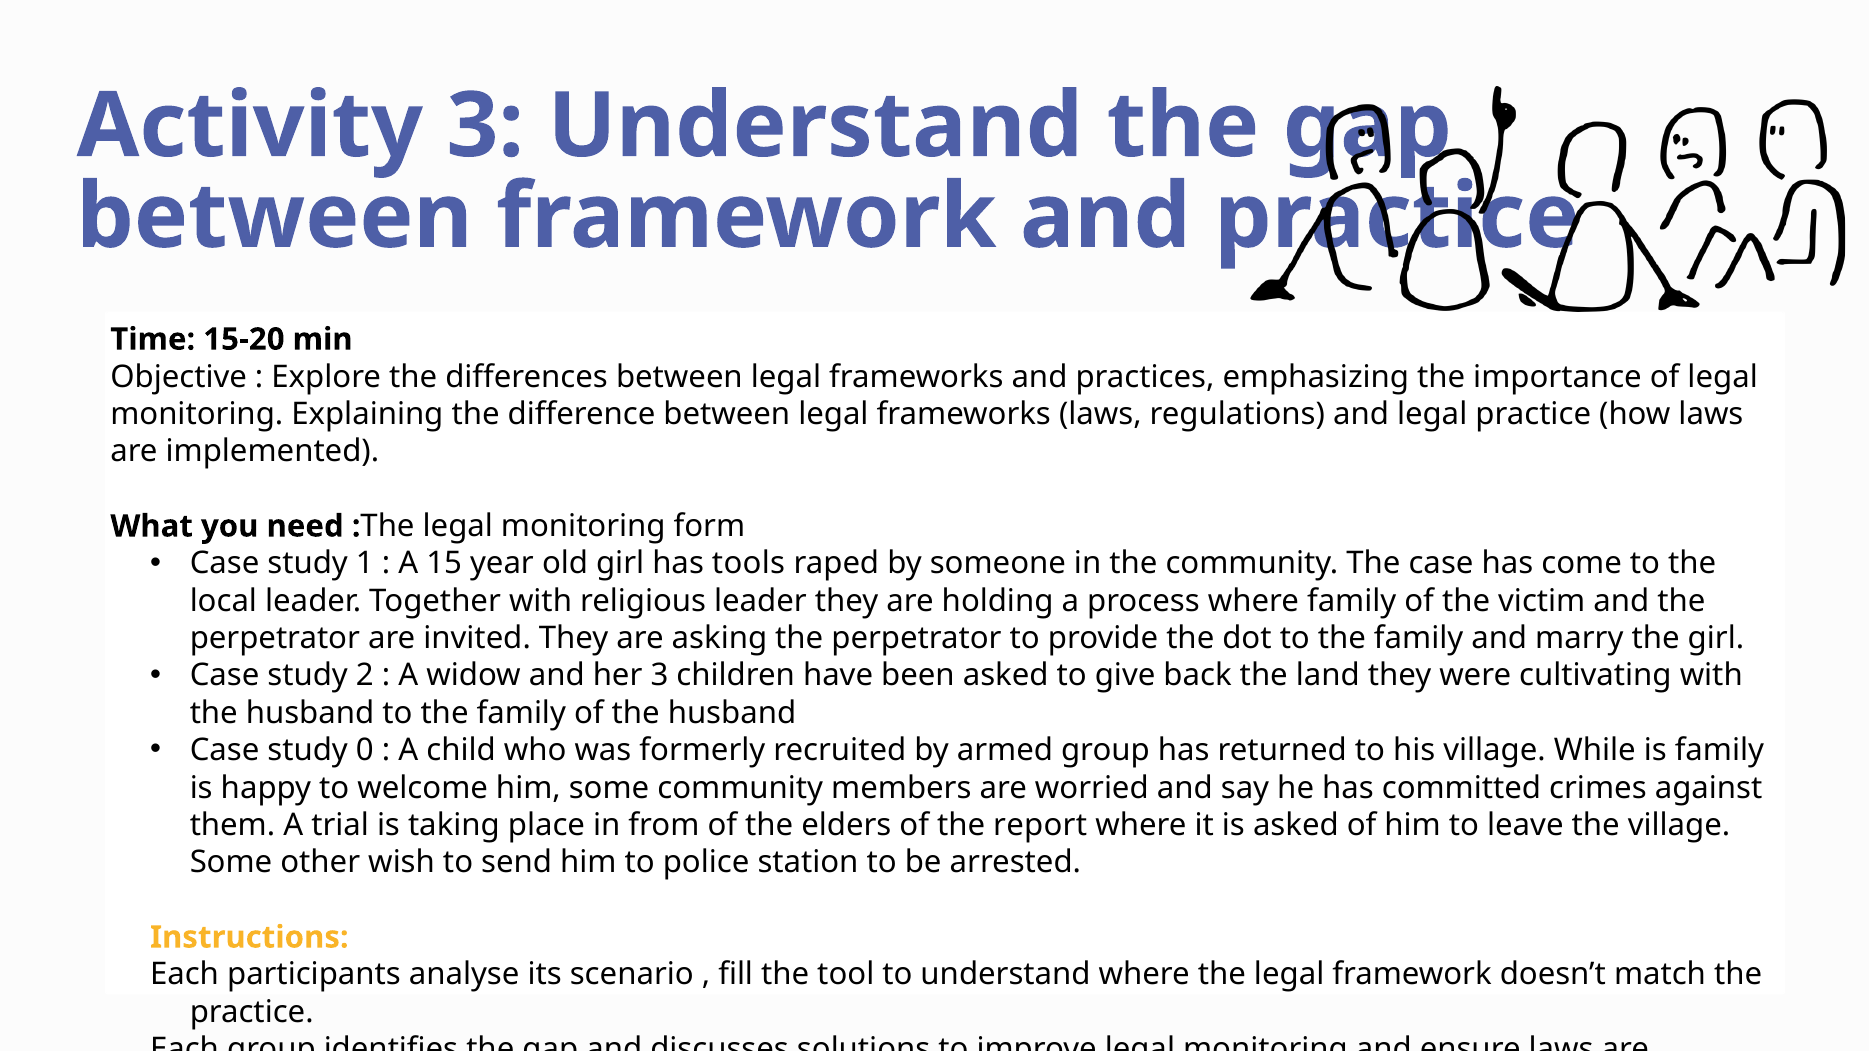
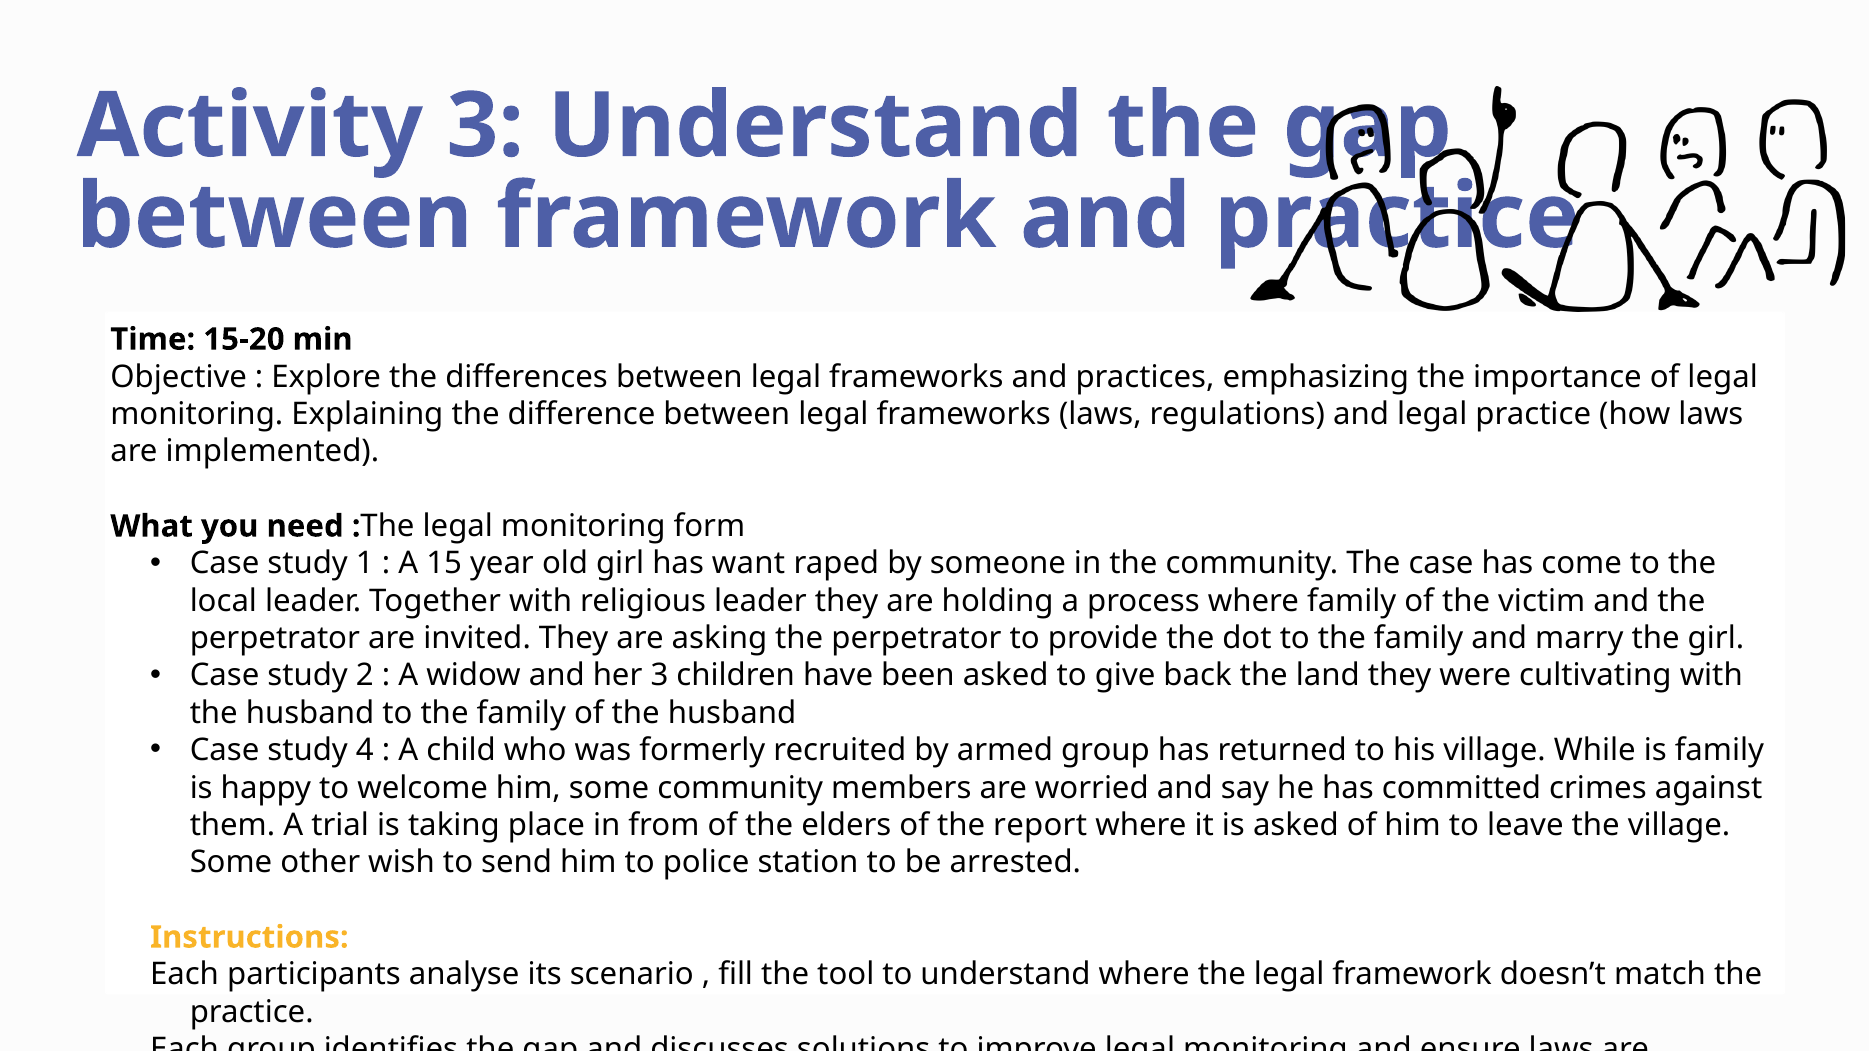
tools: tools -> want (749, 564)
0: 0 -> 4 (365, 751)
